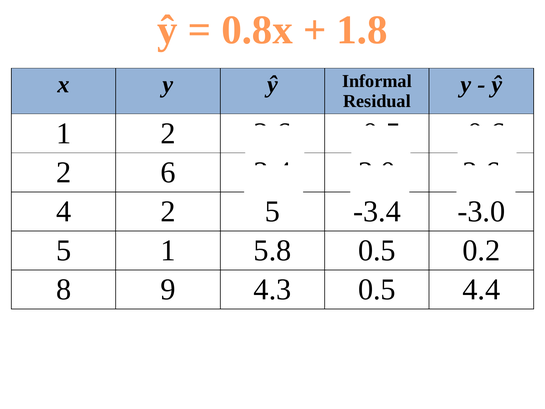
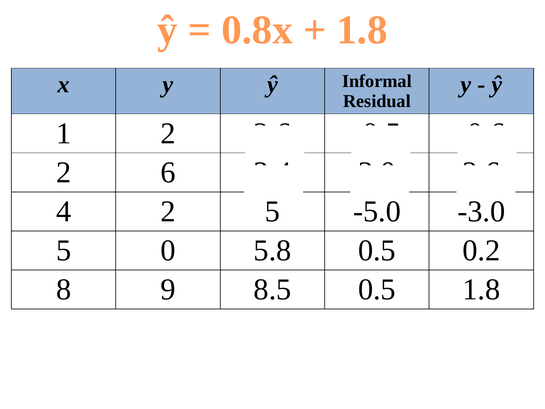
-3.4: -3.4 -> -5.0 (377, 211)
5 1: 1 -> 0 (168, 250)
4.3: 4.3 -> 8.5 (272, 289)
0.5 4.4: 4.4 -> 1.8 (481, 289)
